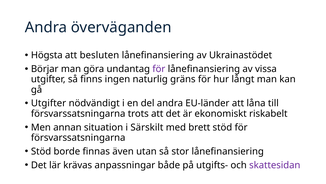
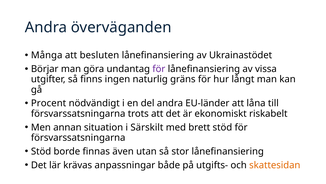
Högsta: Högsta -> Många (47, 55)
Utgifter: Utgifter -> Procent (49, 103)
skattesidan colour: purple -> orange (275, 165)
